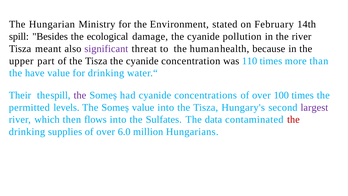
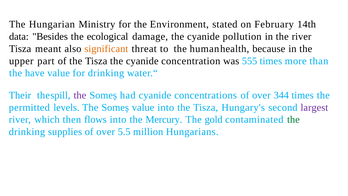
spill: spill -> data (19, 37)
significant colour: purple -> orange (106, 49)
110: 110 -> 555 (250, 61)
100: 100 -> 344 (281, 95)
Sulfates: Sulfates -> Mercury (164, 119)
data: data -> gold (214, 119)
the colour: red -> green (293, 119)
6.0: 6.0 -> 5.5 (124, 132)
